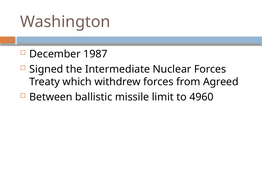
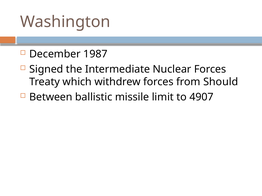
Agreed: Agreed -> Should (221, 82)
4960: 4960 -> 4907 (201, 97)
